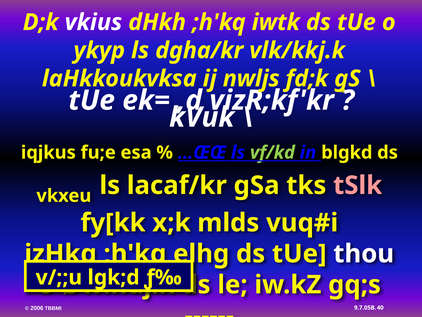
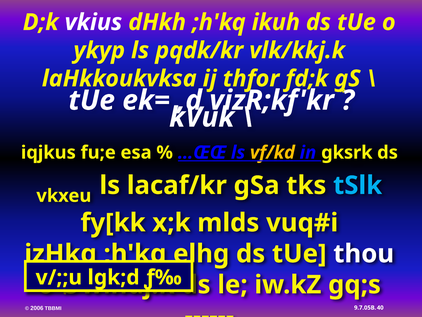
iwtk: iwtk -> ikuh (276, 22)
dgha/kr: dgha/kr -> pqdk/kr (199, 50)
nwljs: nwljs -> thfor (251, 79)
vf/kd colour: light green -> yellow (272, 152)
blgkd: blgkd -> gksrk (347, 152)
tSlk colour: pink -> light blue (358, 185)
